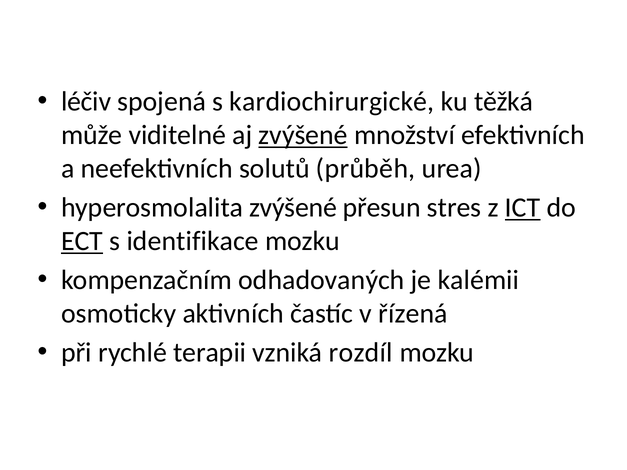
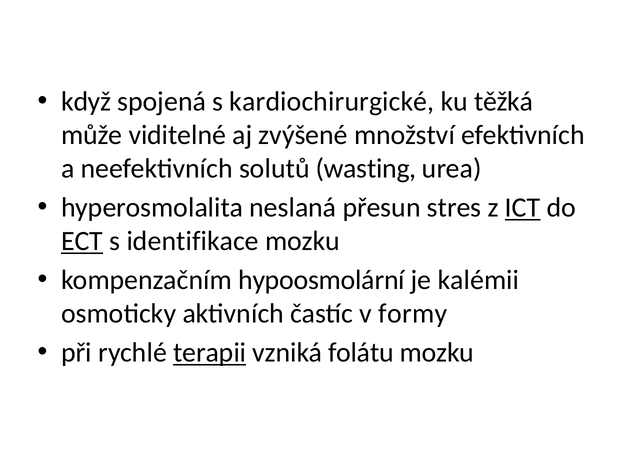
léčiv: léčiv -> když (86, 102)
zvýšené underline: present -> none (303, 135)
průběh: průběh -> wasting (366, 169)
hyperosmolalita zvýšené: zvýšené -> neslaná (293, 208)
odhadovaných: odhadovaných -> hypoosmolární (321, 280)
řízená: řízená -> formy (413, 314)
terapii underline: none -> present (210, 353)
rozdíl: rozdíl -> folátu (361, 353)
